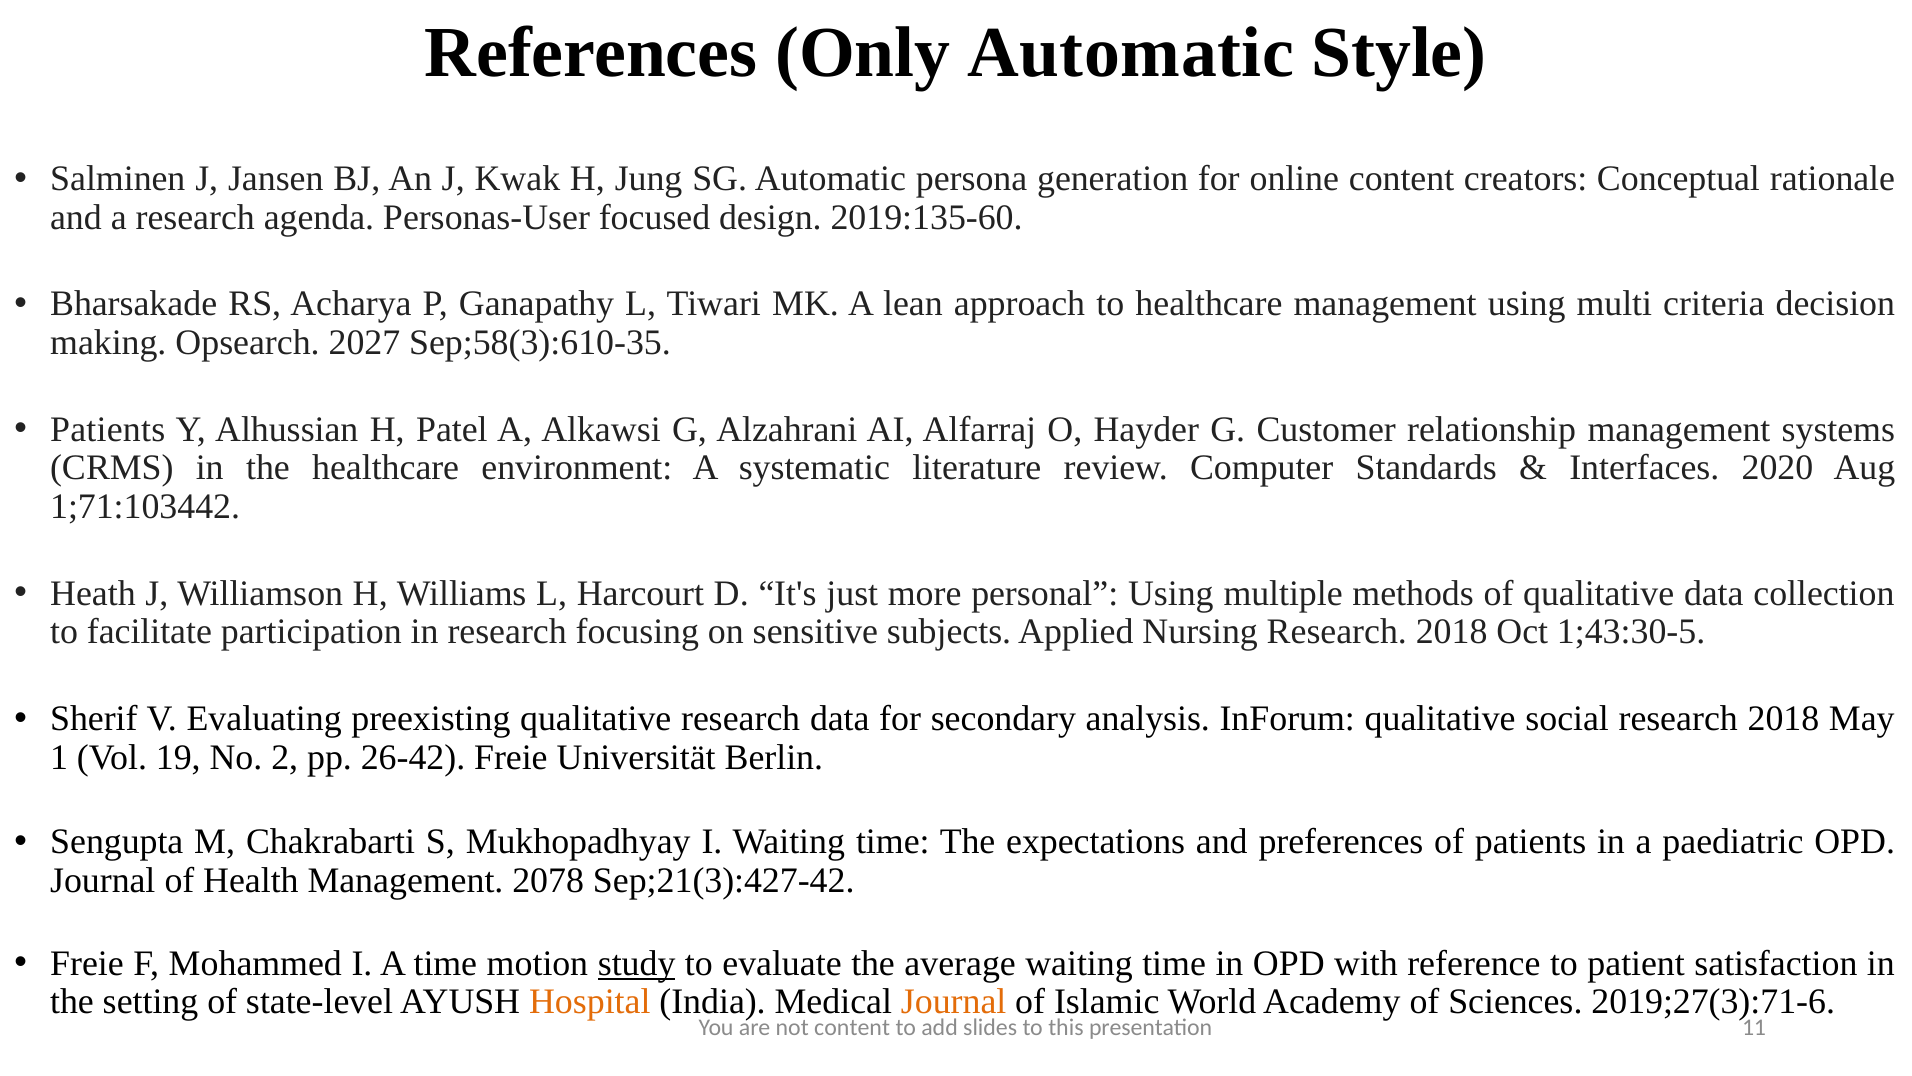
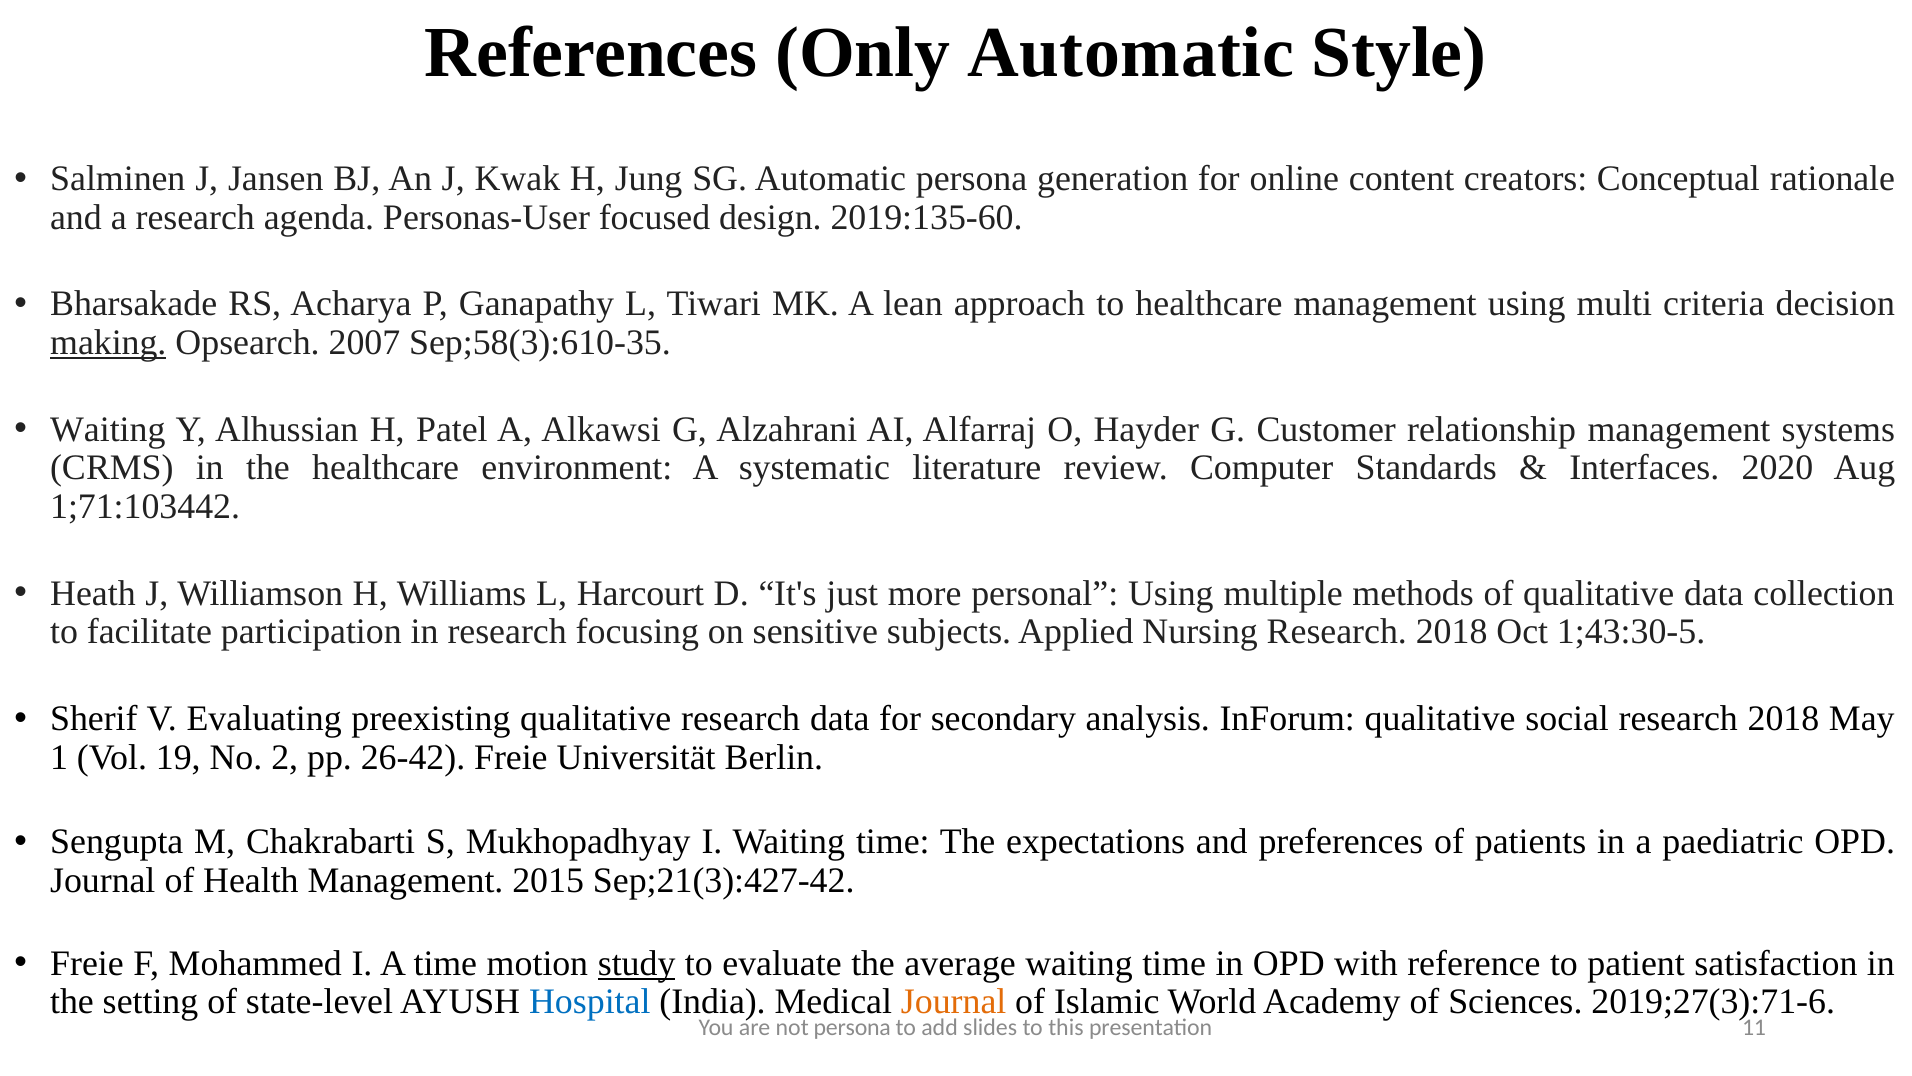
making underline: none -> present (108, 343)
2027: 2027 -> 2007 (364, 343)
Patients: Patients -> Waiting (108, 429)
2078: 2078 -> 2015 (548, 880)
Hospital colour: orange -> blue (590, 1001)
not content: content -> persona (852, 1027)
